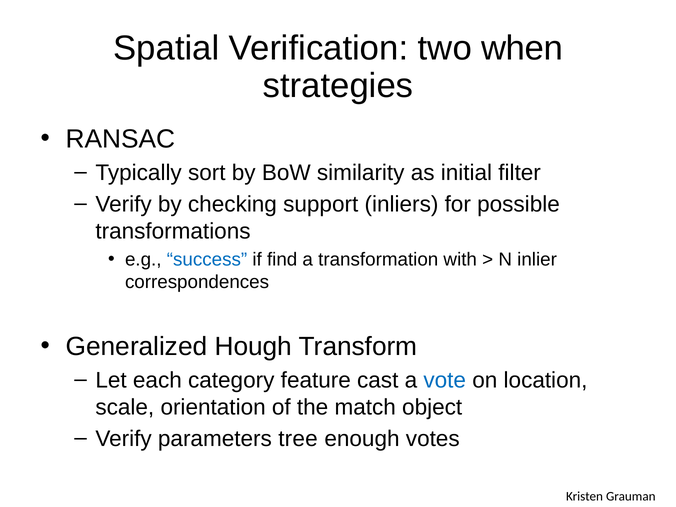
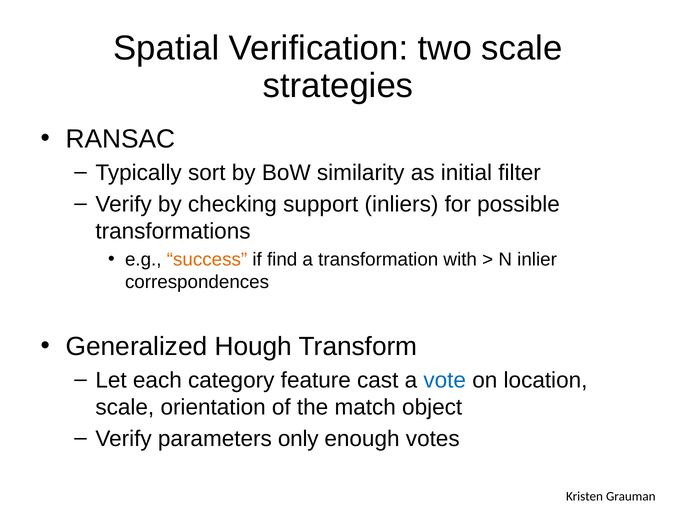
two when: when -> scale (522, 48)
success colour: blue -> orange (207, 260)
tree: tree -> only (298, 439)
